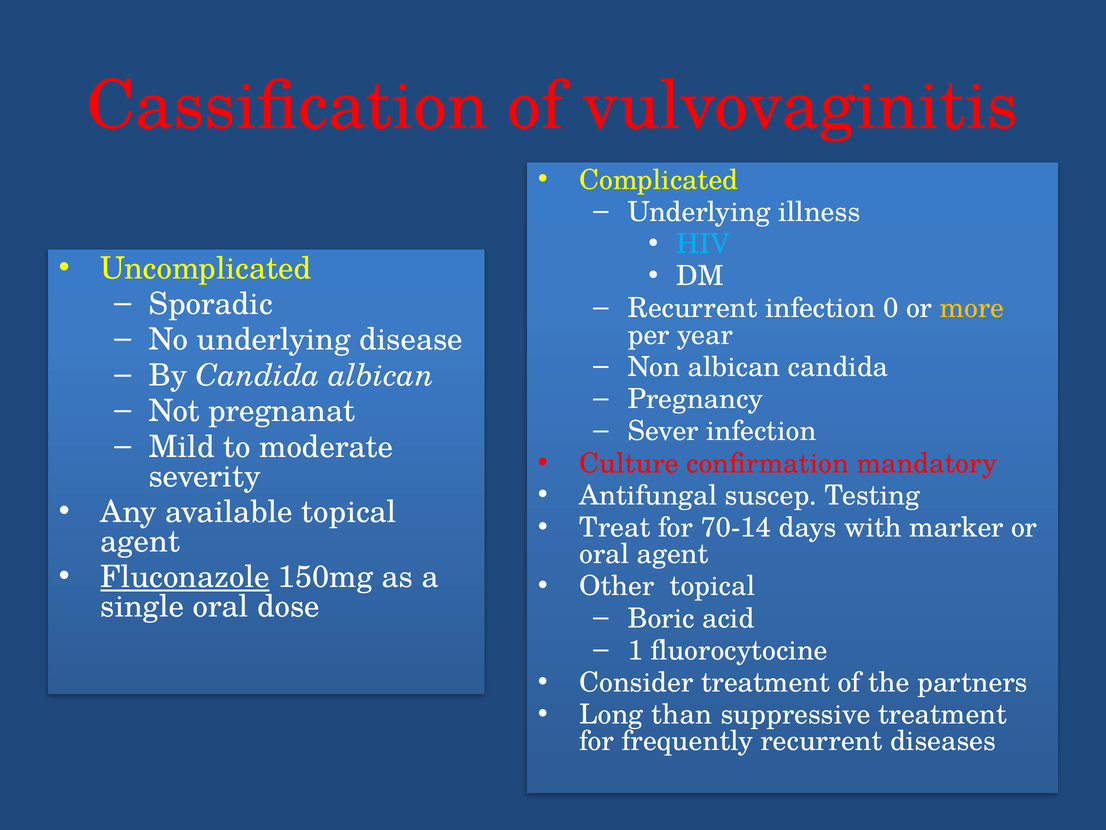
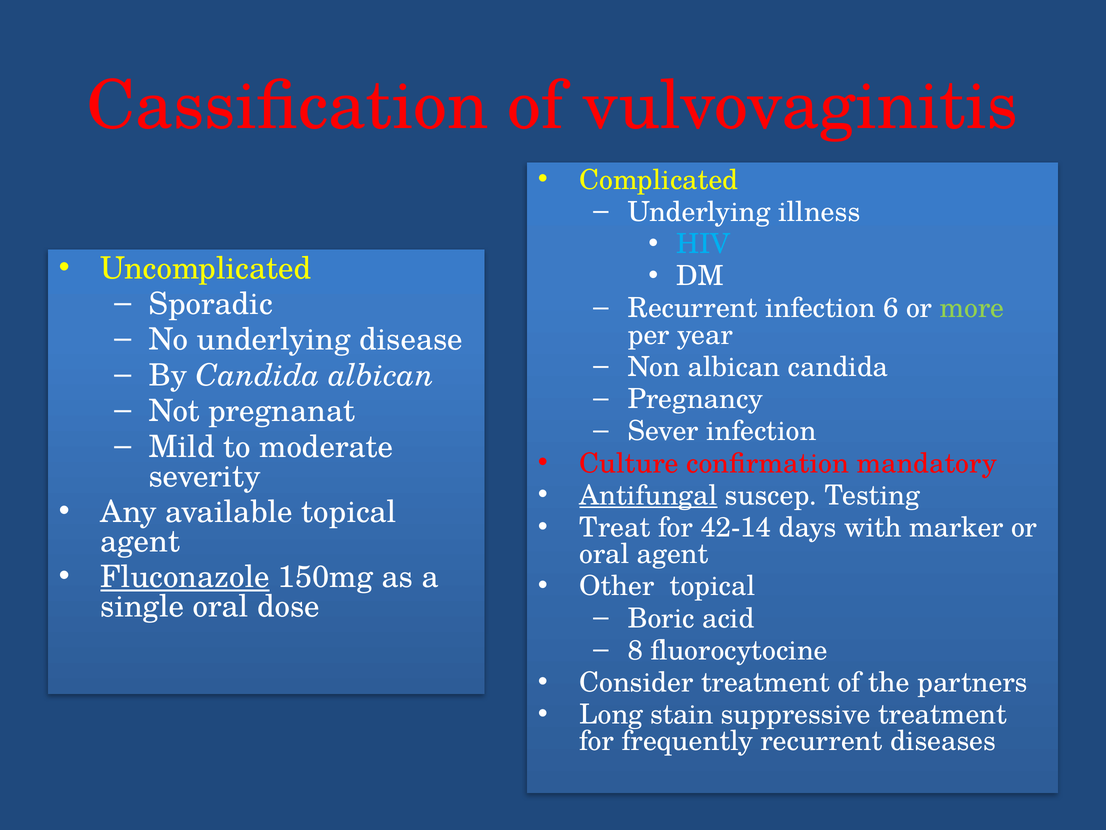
0: 0 -> 6 (891, 308)
more colour: yellow -> light green (972, 308)
Antifungal underline: none -> present (648, 495)
70-14: 70-14 -> 42-14 (736, 527)
1: 1 -> 8 (635, 650)
than: than -> stain (682, 714)
